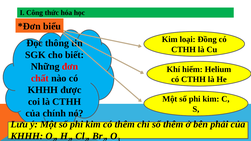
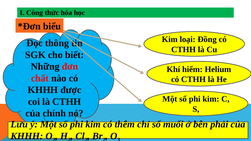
số thêm: thêm -> muối (173, 124)
